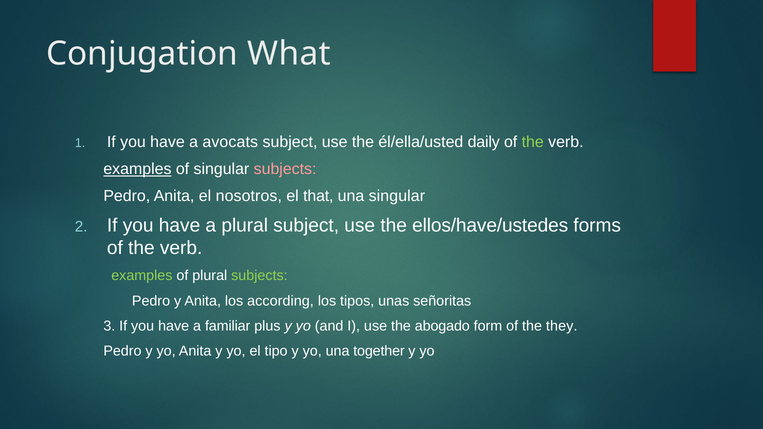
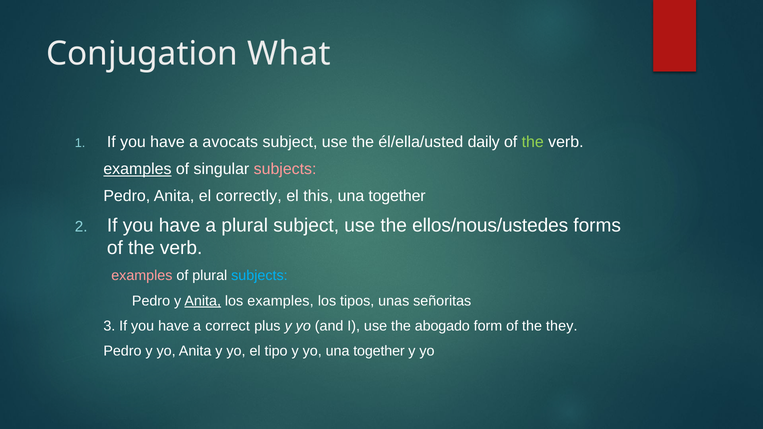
nosotros: nosotros -> correctly (249, 196)
that: that -> this (318, 196)
singular: singular -> together (397, 196)
ellos/have/ustedes: ellos/have/ustedes -> ellos/nous/ustedes (490, 225)
examples colour: light green -> pink (142, 276)
subjects colour: light green -> light blue (259, 276)
Anita underline: none -> present (203, 301)
los according: according -> examples (280, 301)
familiar: familiar -> correct (228, 326)
